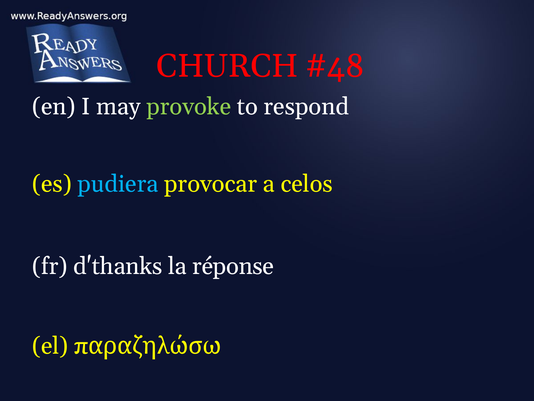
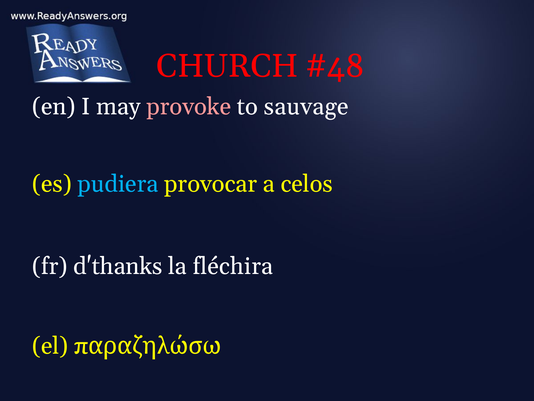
provoke colour: light green -> pink (189, 106)
respond: respond -> sauvage (306, 106)
réponse: réponse -> fléchira (233, 266)
